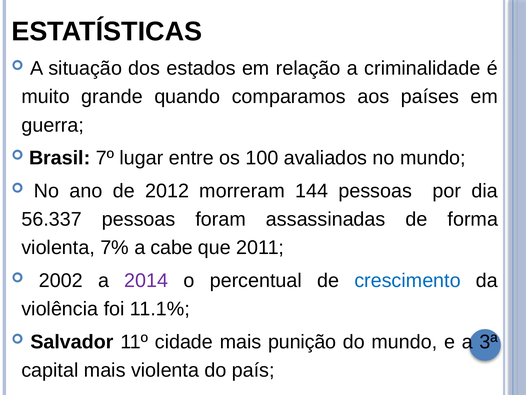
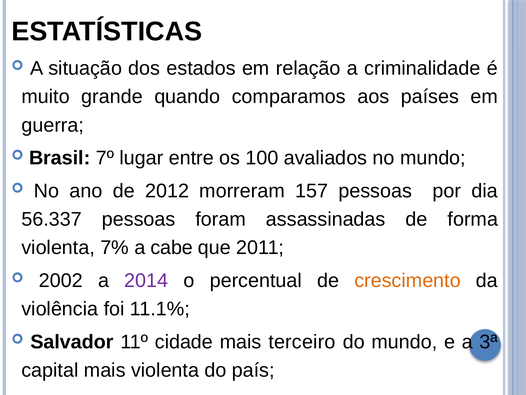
144: 144 -> 157 (312, 191)
crescimento colour: blue -> orange (408, 280)
punição: punição -> terceiro (302, 341)
